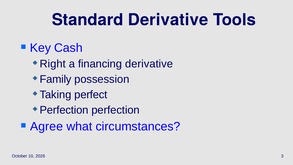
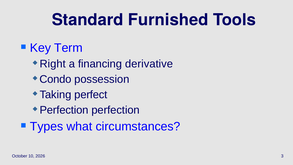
Standard Derivative: Derivative -> Furnished (168, 20)
Cash: Cash -> Term (68, 48)
Family: Family -> Condo (56, 79)
Agree: Agree -> Types (47, 126)
